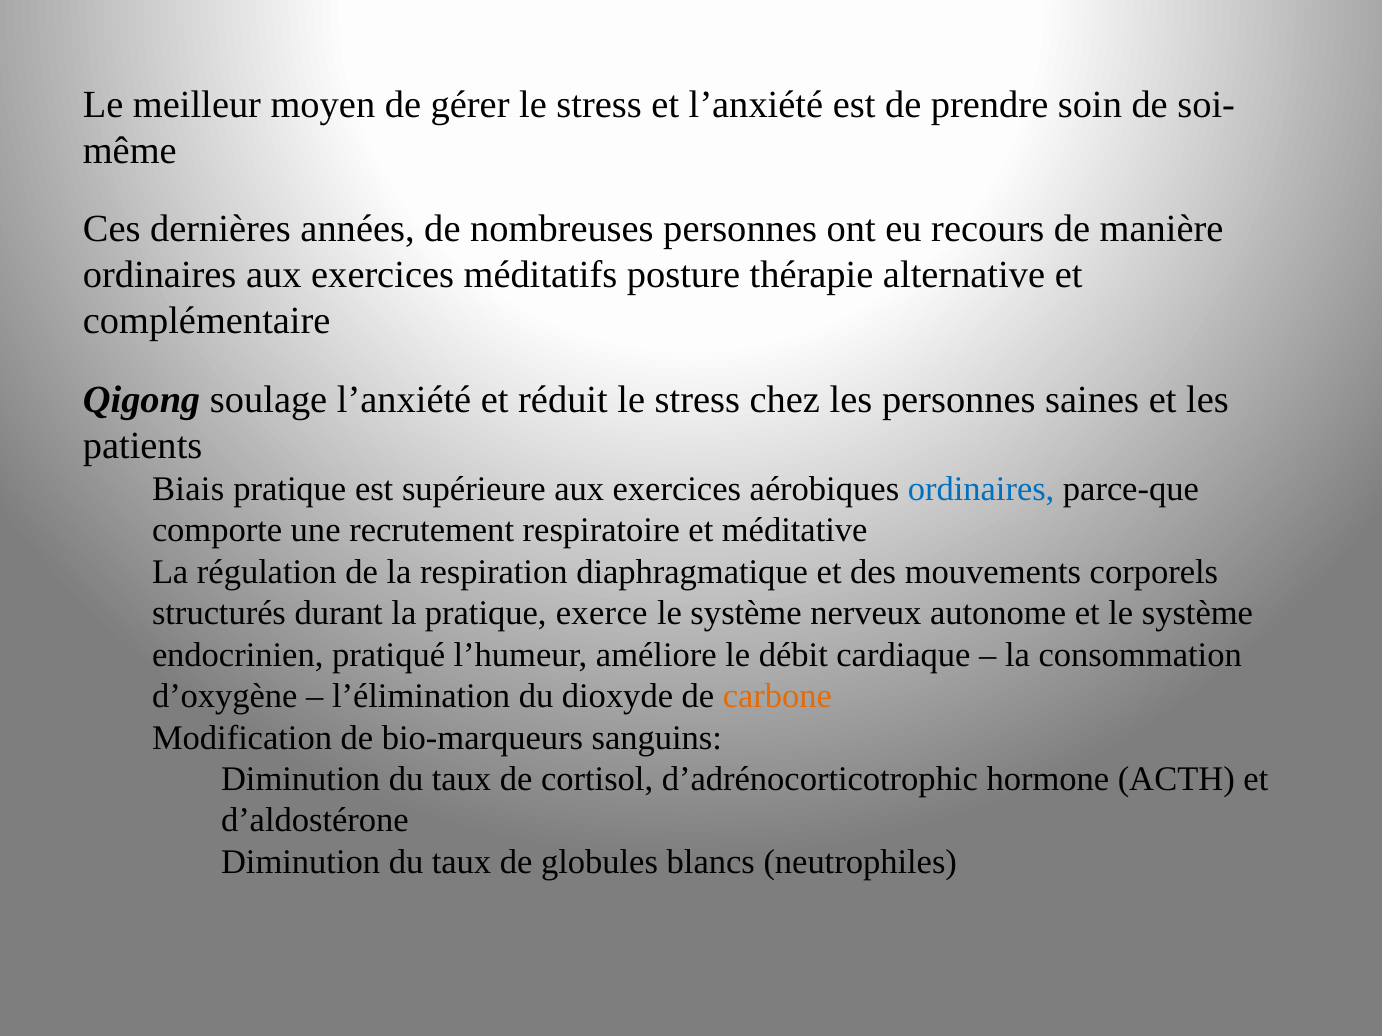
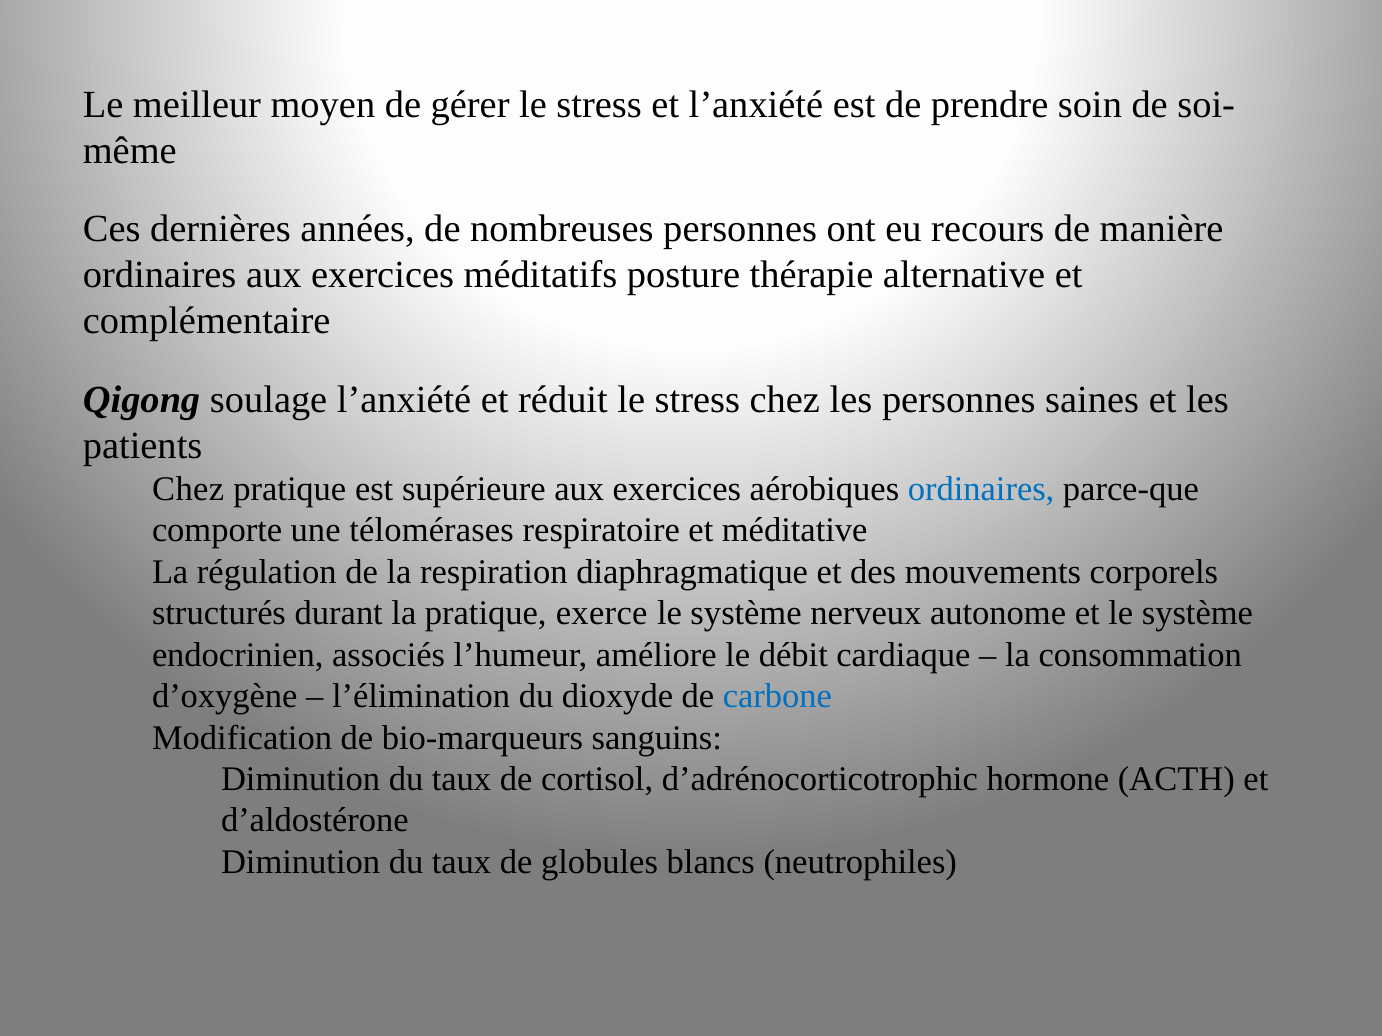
Biais: Biais -> Chez (188, 489)
recrutement: recrutement -> télomérases (432, 531)
pratiqué: pratiqué -> associés (389, 655)
carbone colour: orange -> blue (777, 697)
